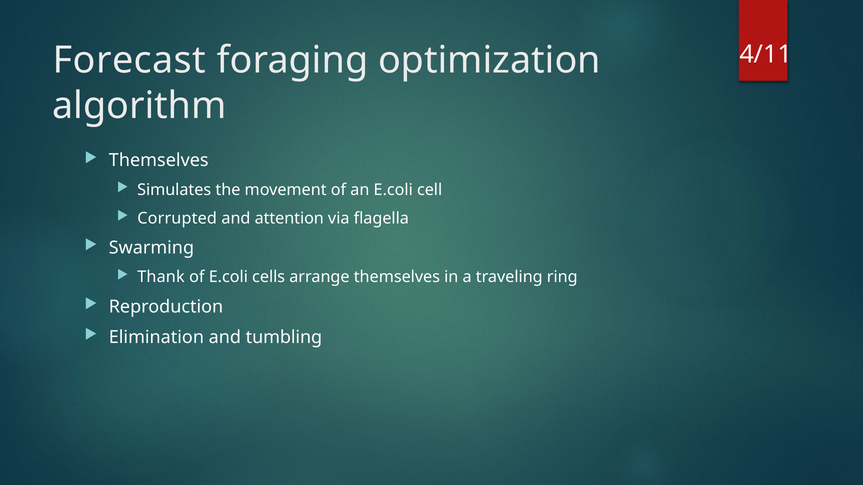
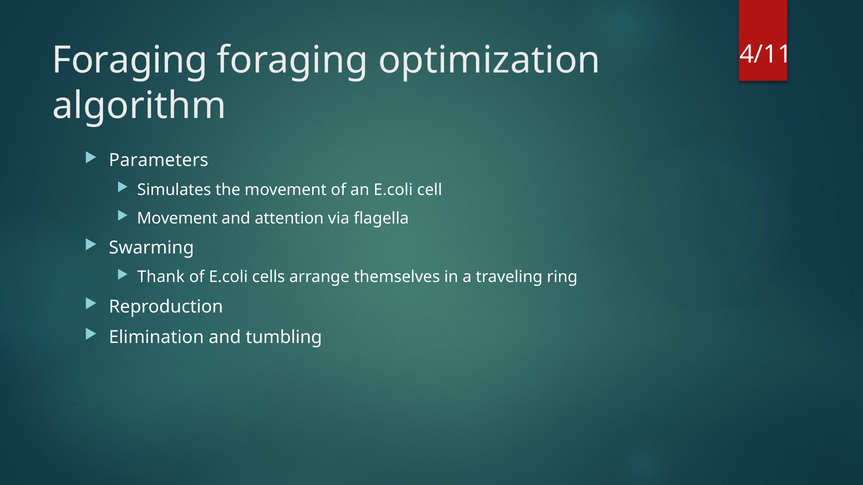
Forecast: Forecast -> Foraging (130, 61)
Themselves: Themselves -> Parameters (159, 161)
Corrupted: Corrupted -> Movement (177, 218)
